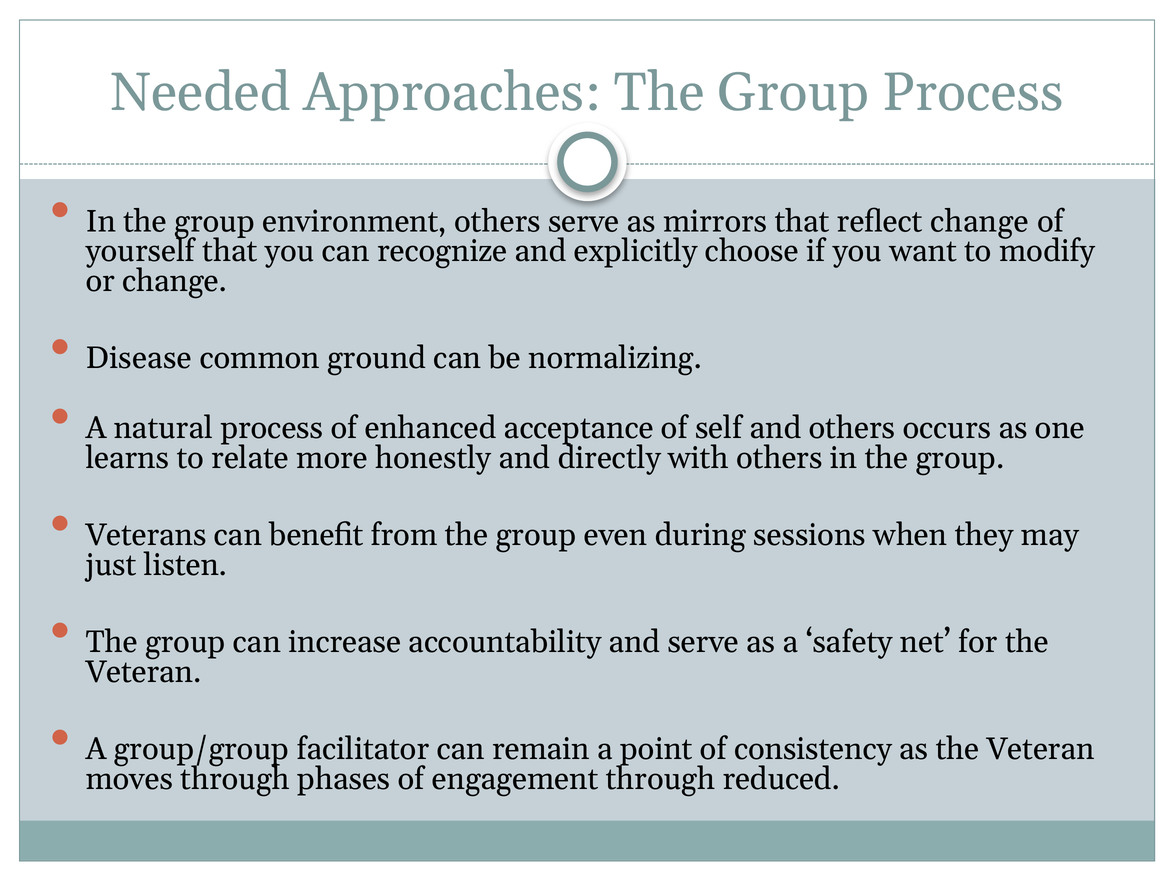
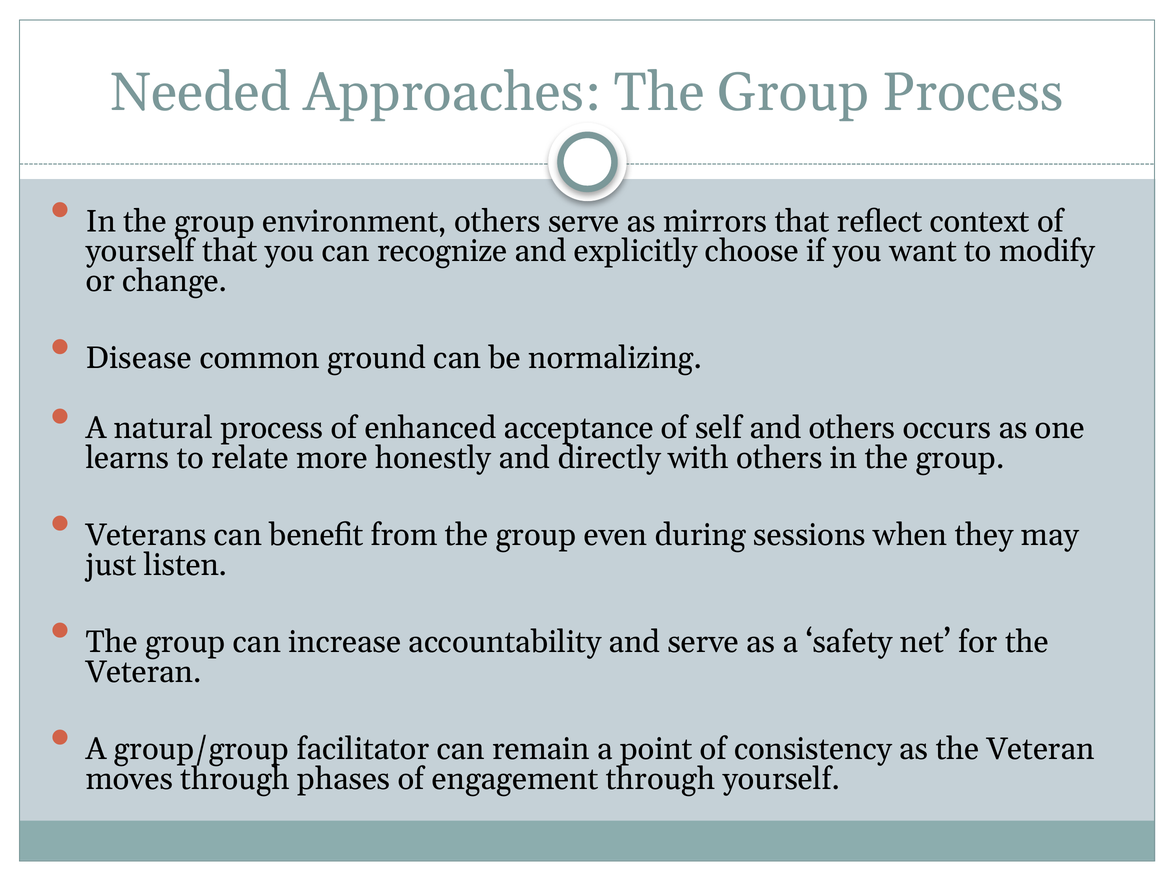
reflect change: change -> context (980, 222)
through reduced: reduced -> yourself (781, 779)
